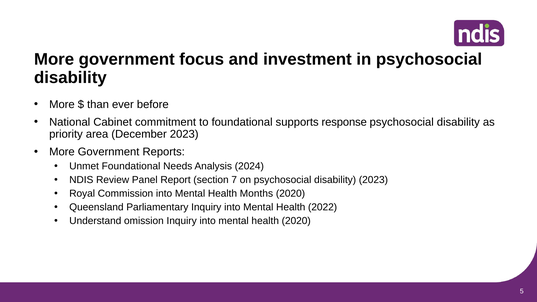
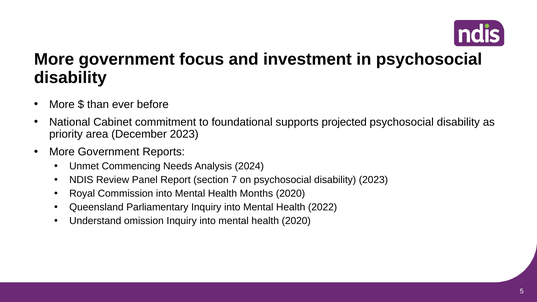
response: response -> projected (344, 122)
Unmet Foundational: Foundational -> Commencing (131, 166)
